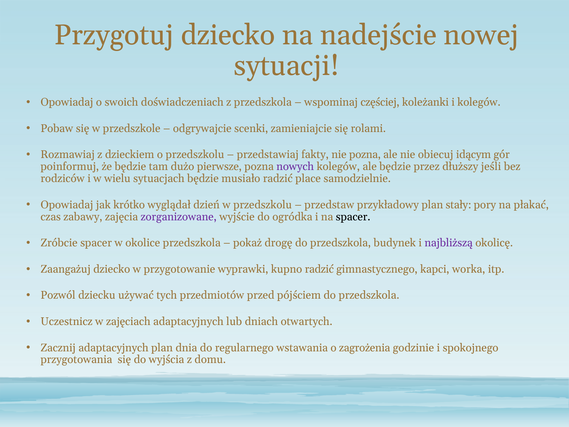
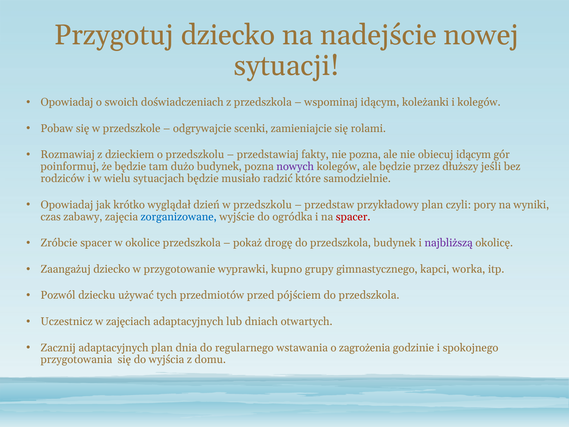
wspominaj częściej: częściej -> idącym (380, 102)
dużo pierwsze: pierwsze -> budynek (219, 166)
place: place -> które (308, 178)
stały: stały -> czyli (458, 205)
płakać: płakać -> wyniki (531, 205)
zorganizowane colour: purple -> blue (179, 217)
spacer colour: black -> red (353, 217)
kupno radzić: radzić -> grupy (319, 269)
